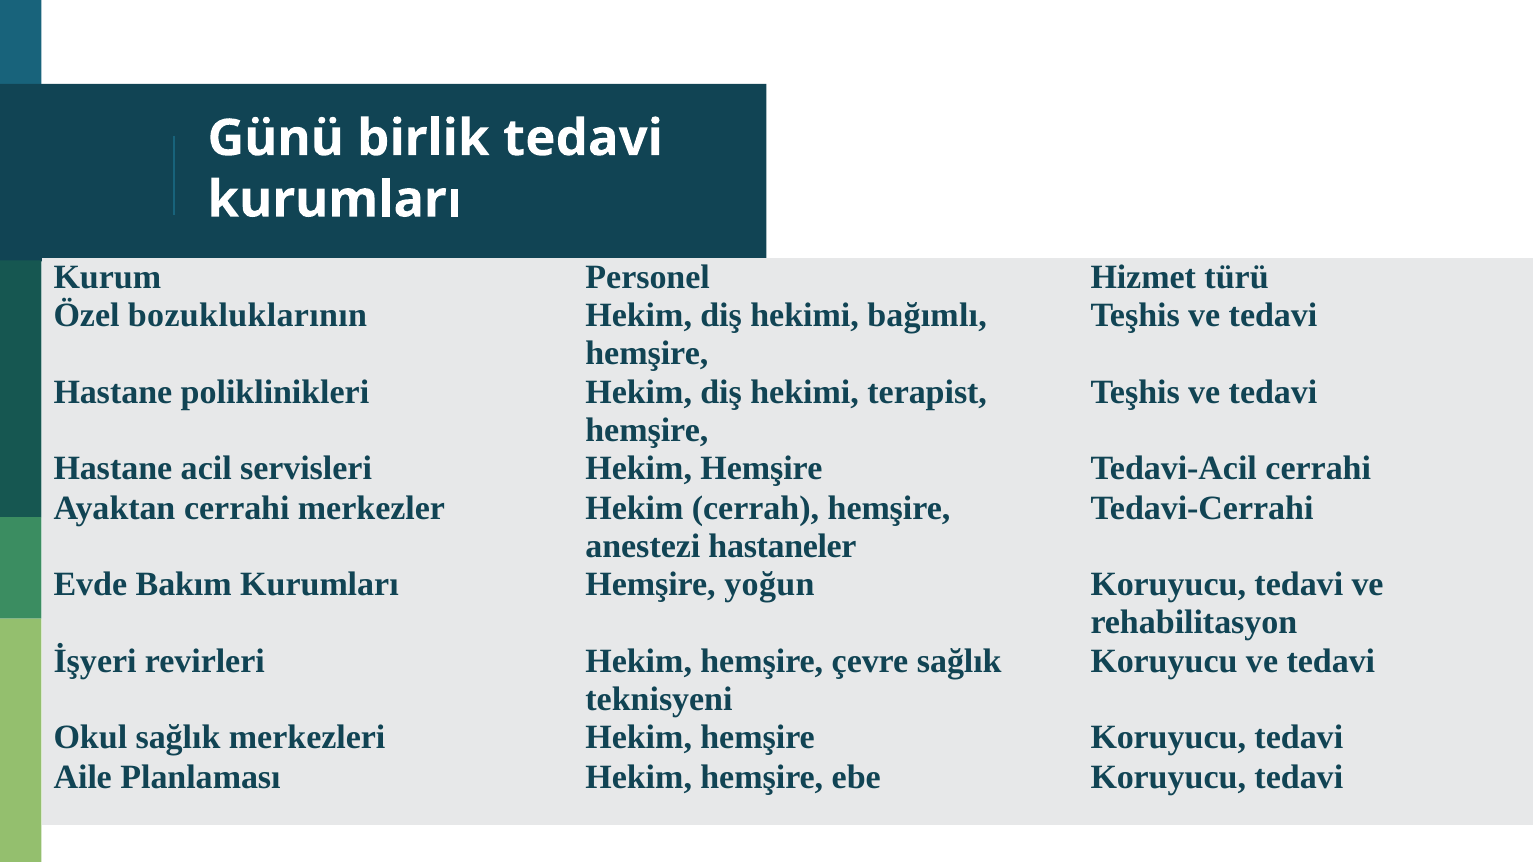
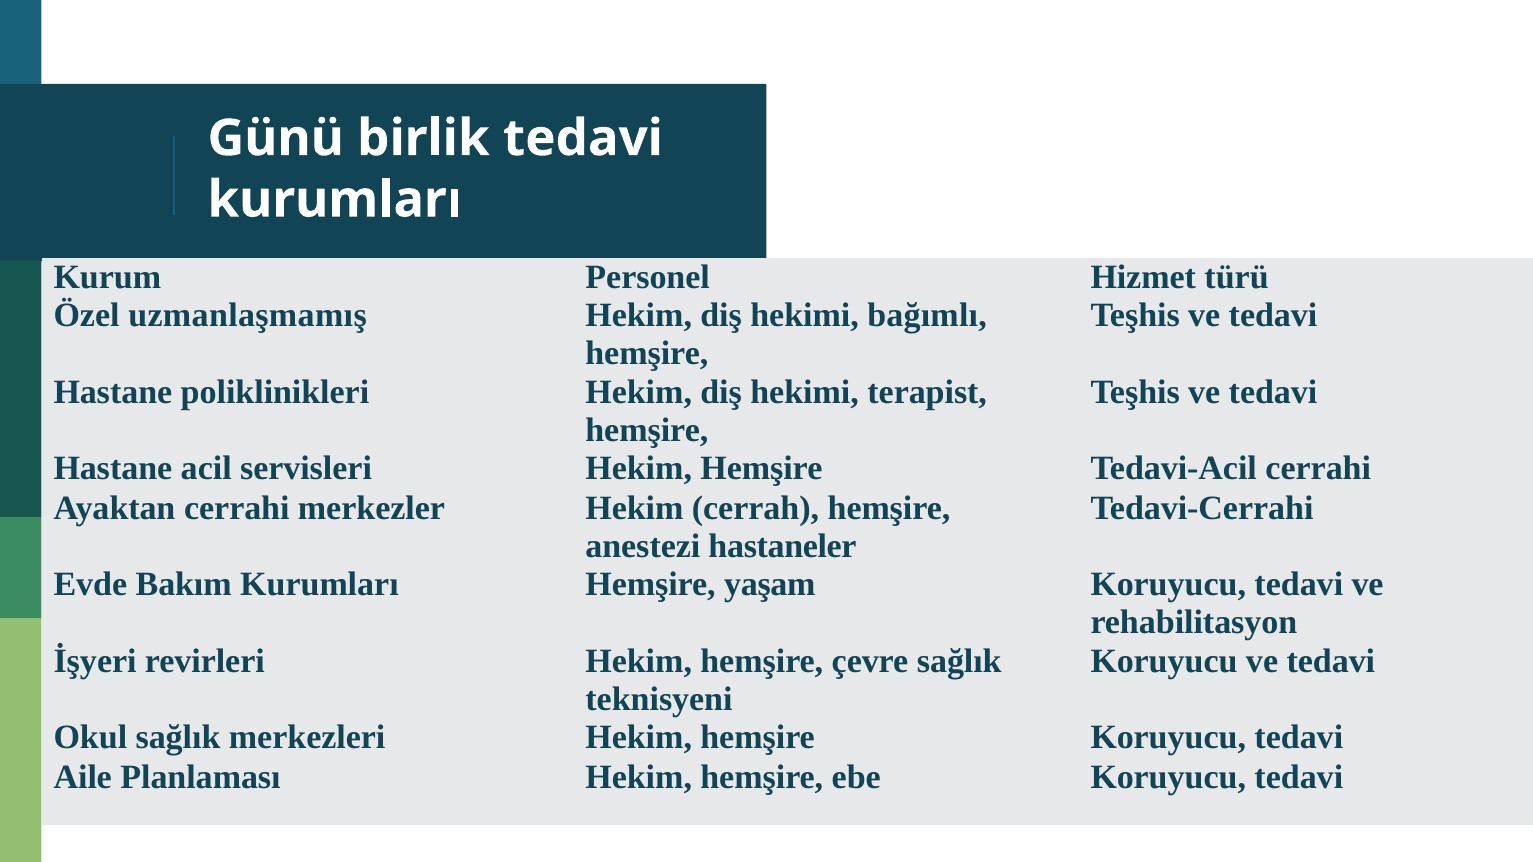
bozukluklarının: bozukluklarının -> uzmanlaşmamış (248, 316)
yoğun: yoğun -> yaşam (770, 585)
